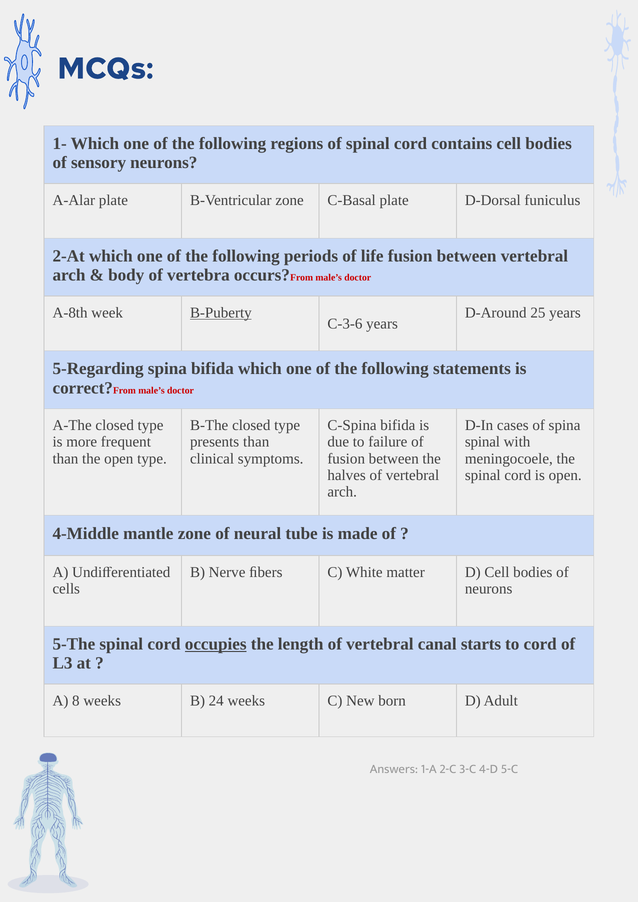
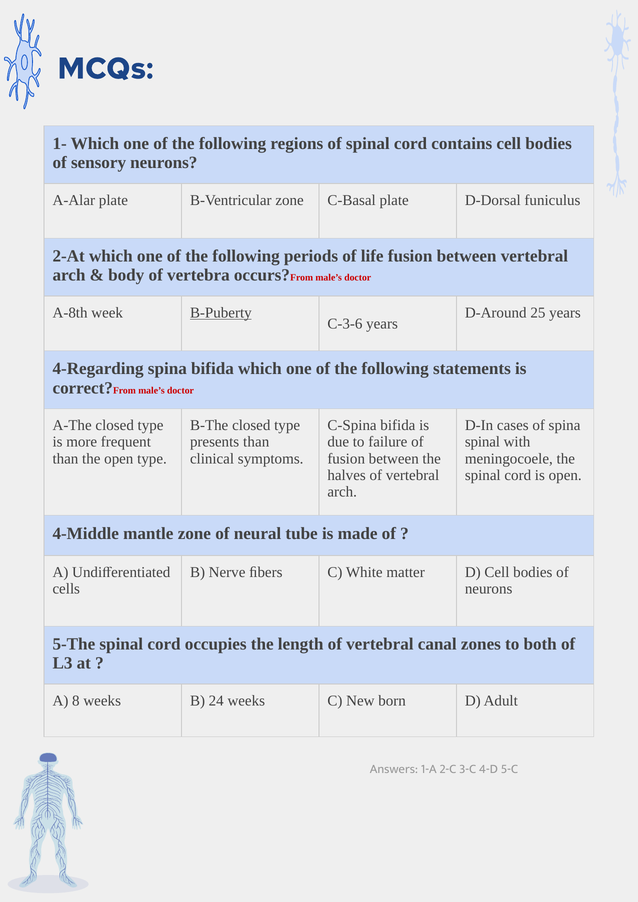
5-Regarding: 5-Regarding -> 4-Regarding (98, 369)
occupies underline: present -> none (216, 644)
starts: starts -> zones (481, 644)
to cord: cord -> both (540, 644)
